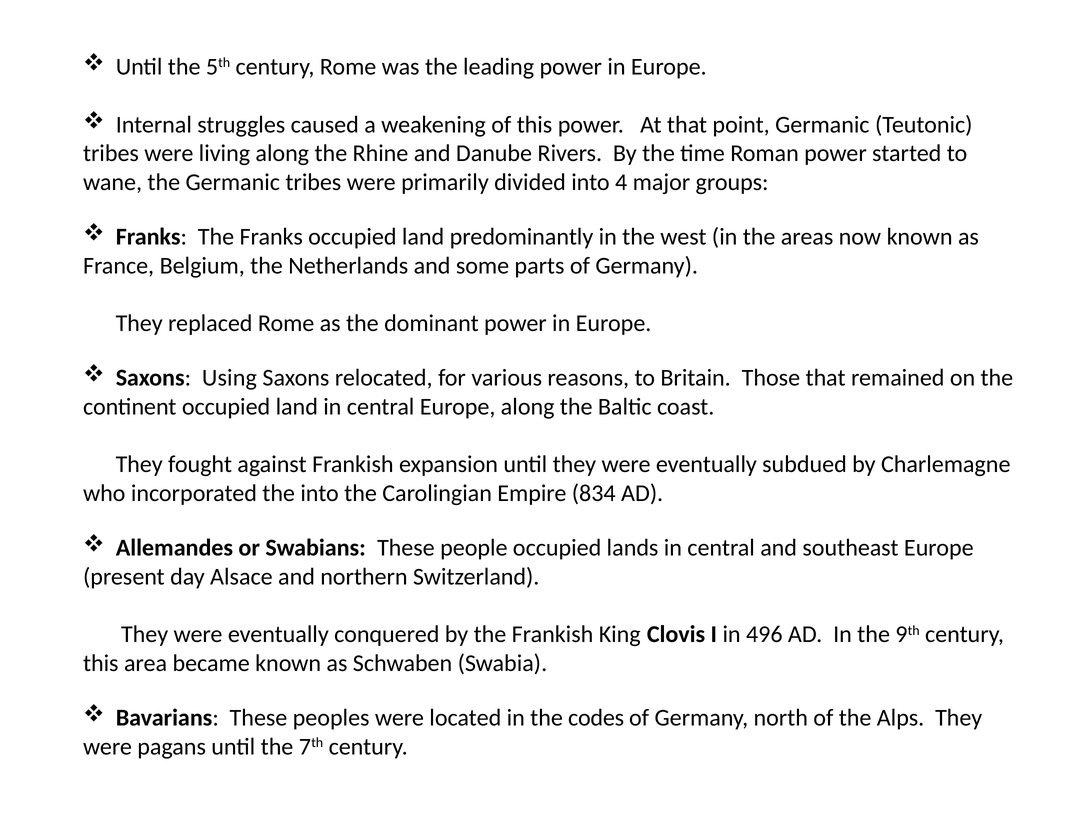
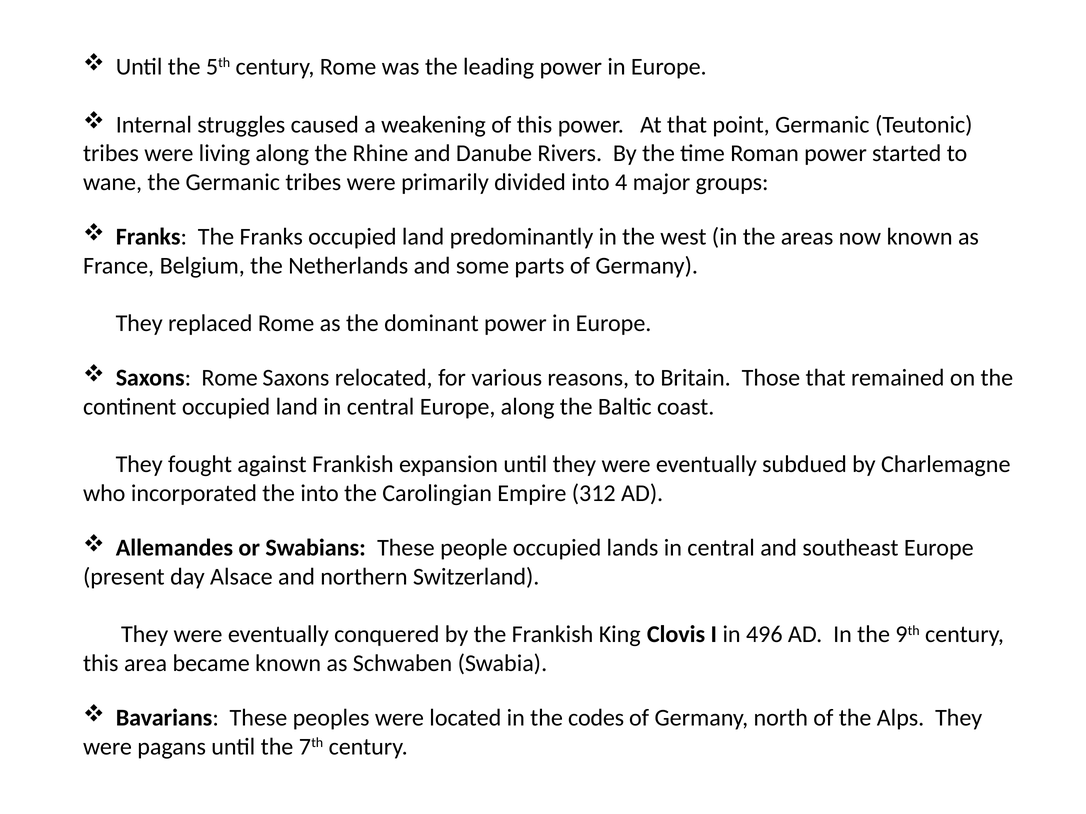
Saxons Using: Using -> Rome (230, 378)
834: 834 -> 312 (594, 494)
